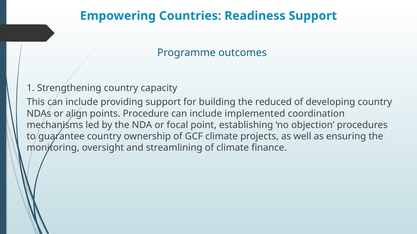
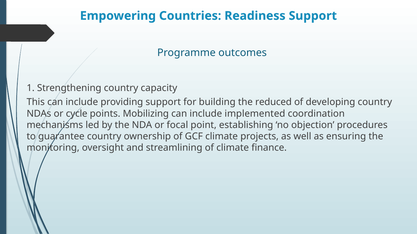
align: align -> cycle (77, 114)
Procedure: Procedure -> Mobilizing (146, 114)
